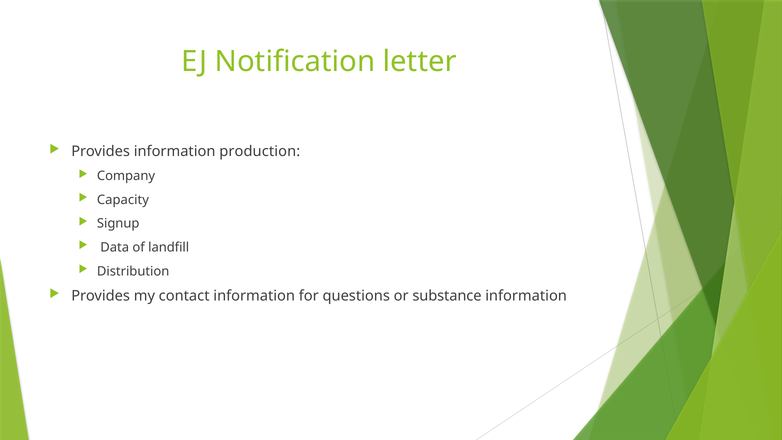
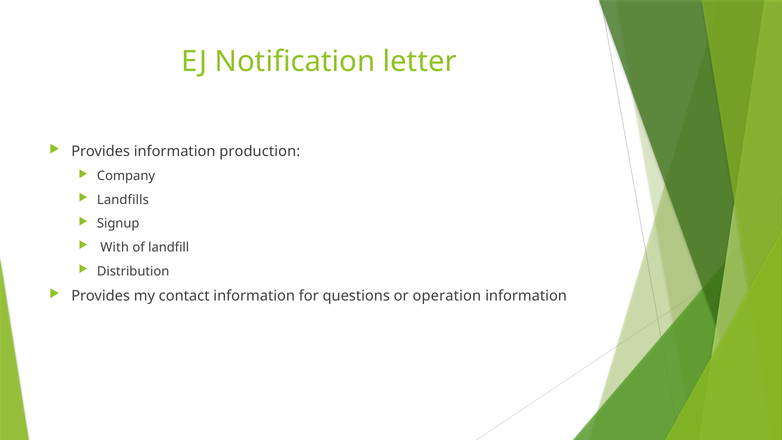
Capacity: Capacity -> Landfills (123, 200)
Data: Data -> With (115, 247)
substance: substance -> operation (447, 296)
